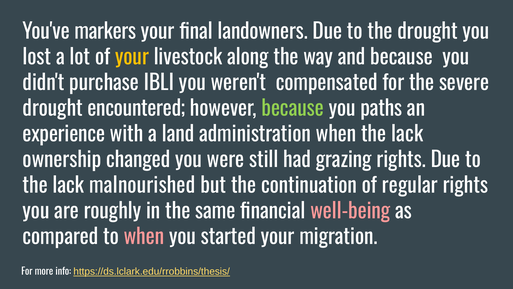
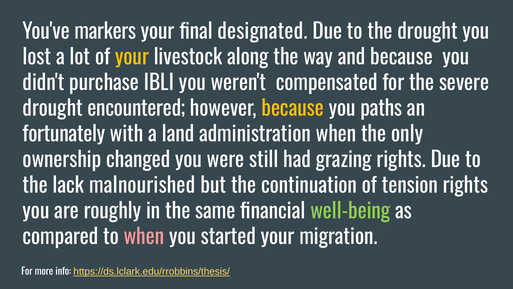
landowners: landowners -> designated (263, 32)
because colour: light green -> yellow (293, 109)
experience: experience -> fortunately (64, 134)
when the lack: lack -> only (407, 134)
regular: regular -> tension (410, 185)
well-being colour: pink -> light green (350, 211)
